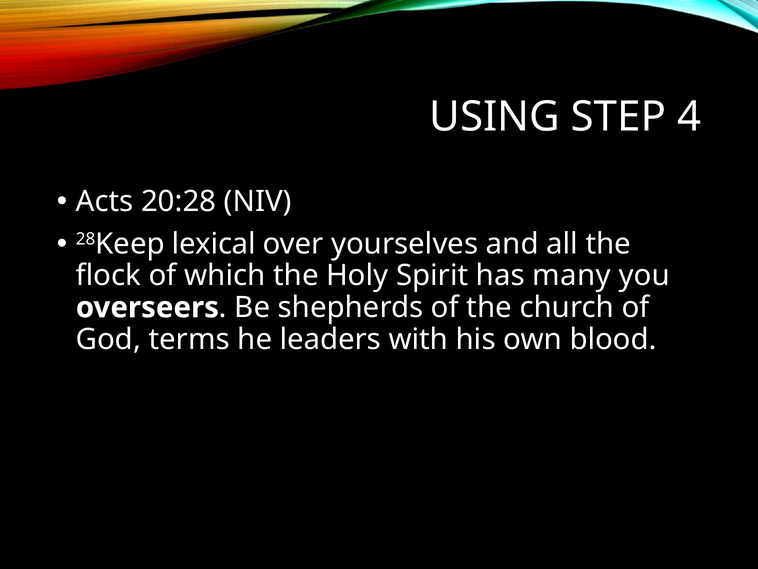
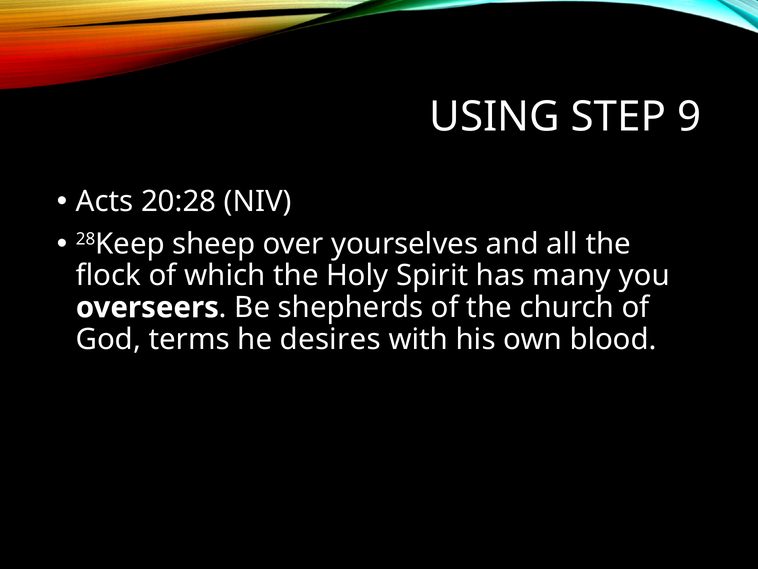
4: 4 -> 9 (689, 117)
lexical: lexical -> sheep (214, 244)
leaders: leaders -> desires (330, 339)
